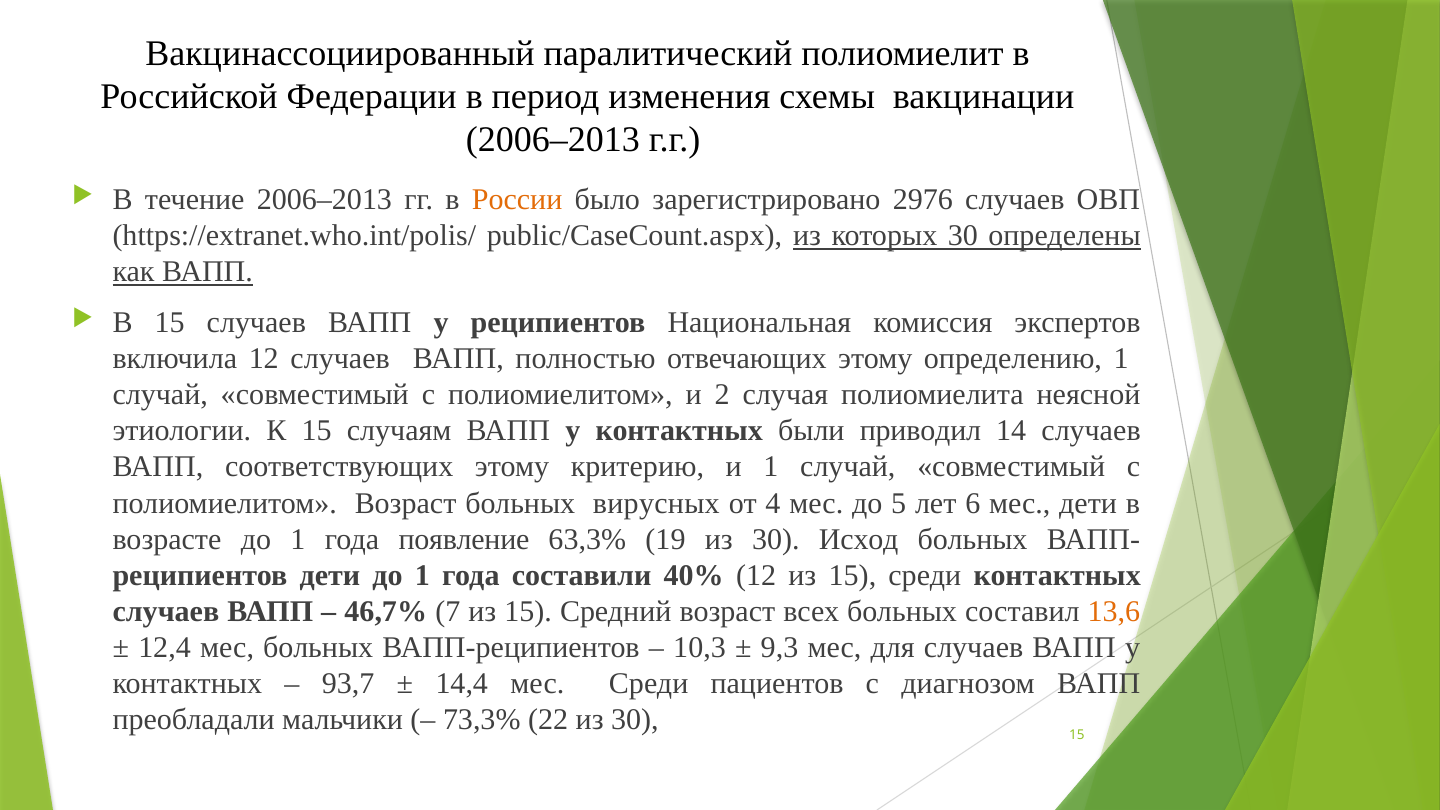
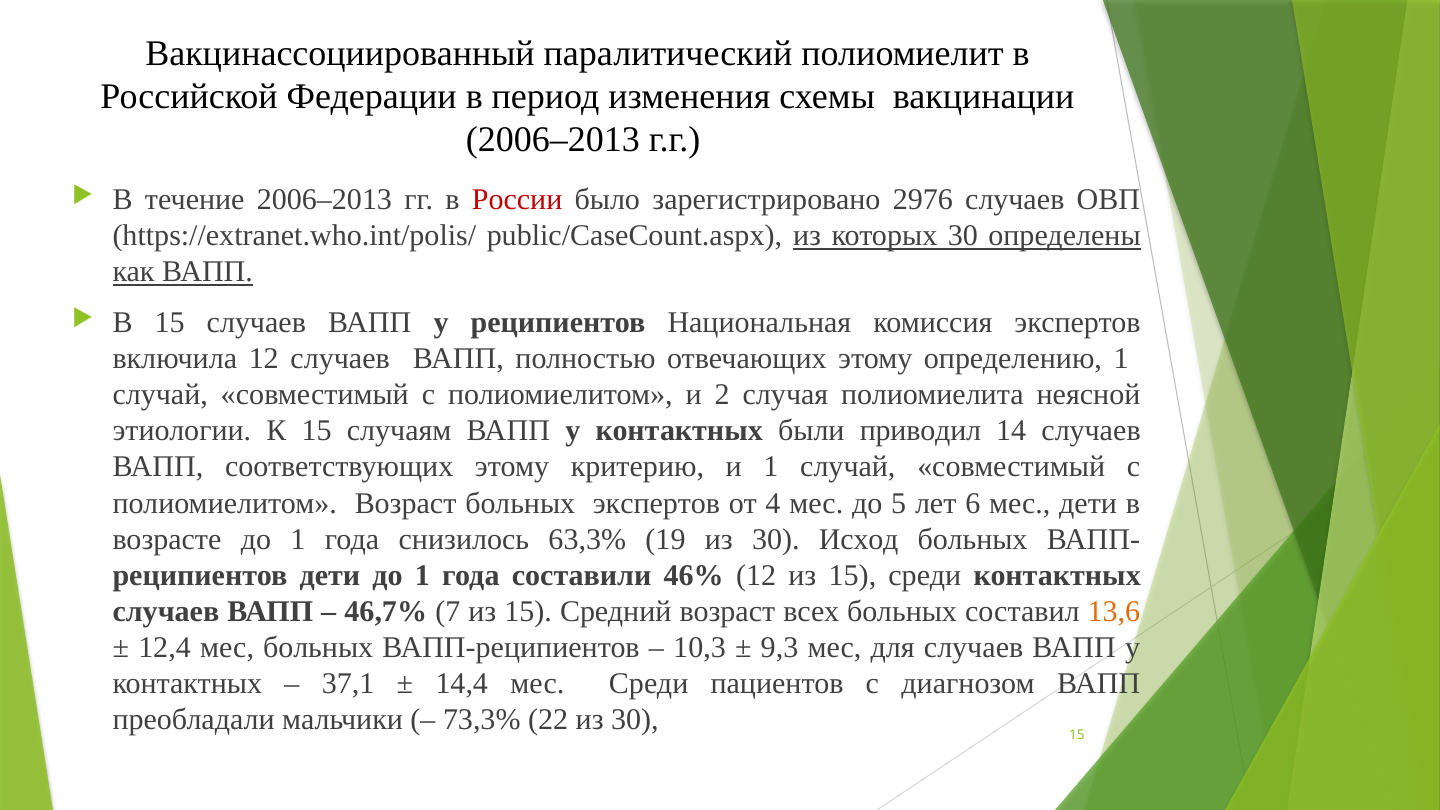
России colour: orange -> red (517, 200)
больных вирусных: вирусных -> экспертов (656, 503)
появление: появление -> снизилось (464, 539)
40%: 40% -> 46% (694, 575)
93,7: 93,7 -> 37,1 (348, 683)
